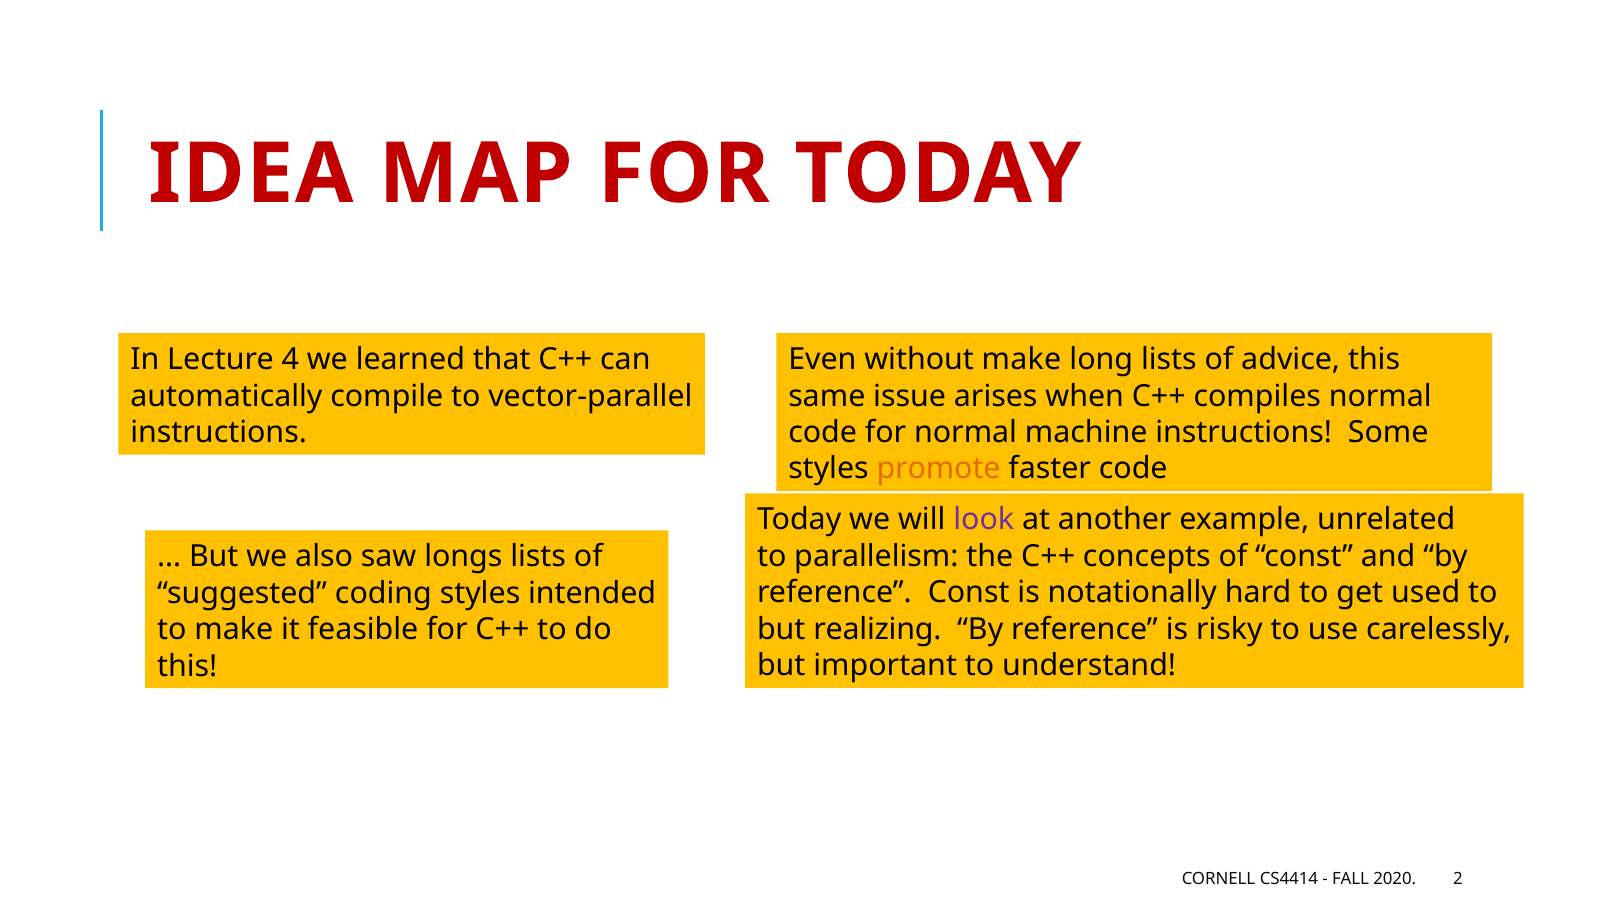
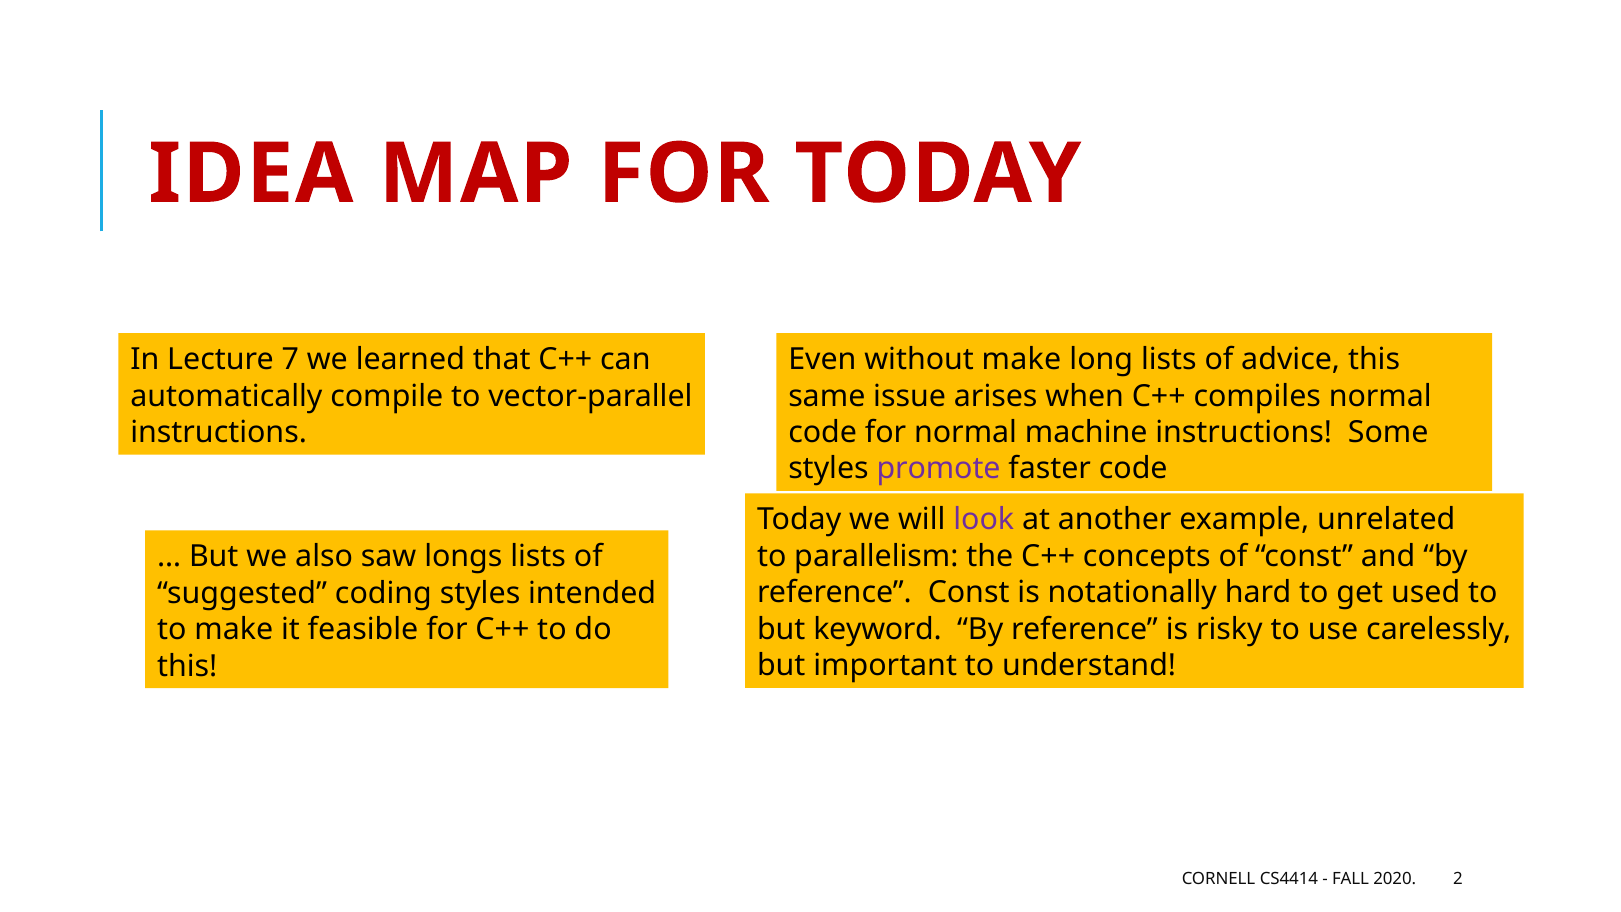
4: 4 -> 7 (290, 359)
promote colour: orange -> purple (939, 469)
realizing: realizing -> keyword (877, 629)
